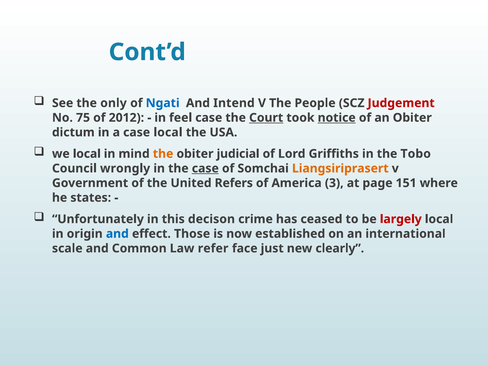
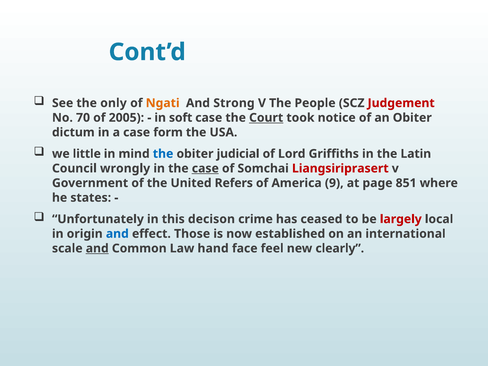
Ngati colour: blue -> orange (163, 103)
Intend: Intend -> Strong (234, 103)
75: 75 -> 70 (83, 118)
2012: 2012 -> 2005 (126, 118)
feel: feel -> soft (181, 118)
notice underline: present -> none (337, 118)
case local: local -> form (168, 132)
we local: local -> little (87, 154)
the colour: orange -> blue (163, 154)
Tobo: Tobo -> Latin (416, 154)
Liangsiriprasert colour: orange -> red (340, 168)
3: 3 -> 9 (334, 183)
151: 151 -> 851 (406, 183)
and underline: none -> present (97, 248)
refer: refer -> hand (213, 248)
just: just -> feel (272, 248)
